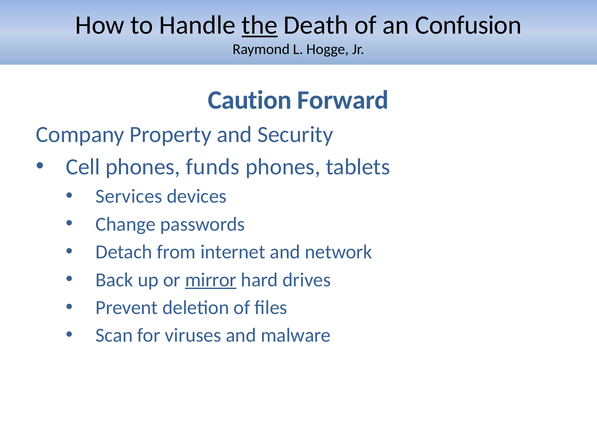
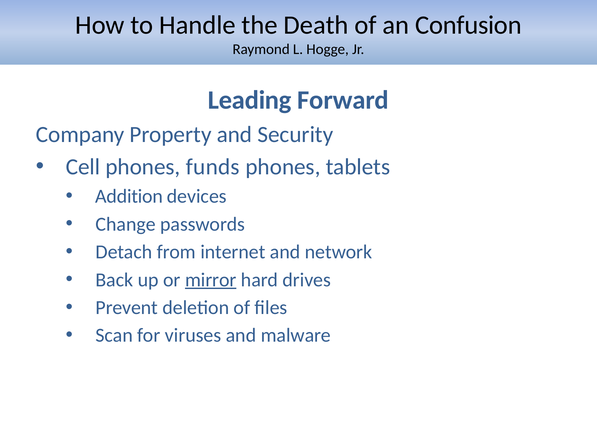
the underline: present -> none (260, 25)
Caution: Caution -> Leading (250, 100)
Services: Services -> Addition (129, 197)
